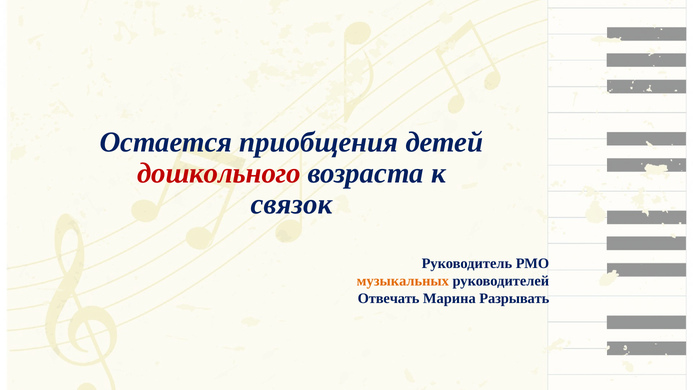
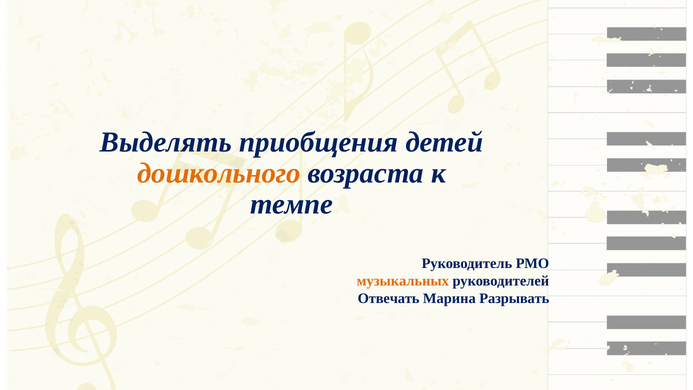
Остается: Остается -> Выделять (166, 142)
дошкольного colour: red -> orange (219, 173)
связок: связок -> темпе (292, 204)
